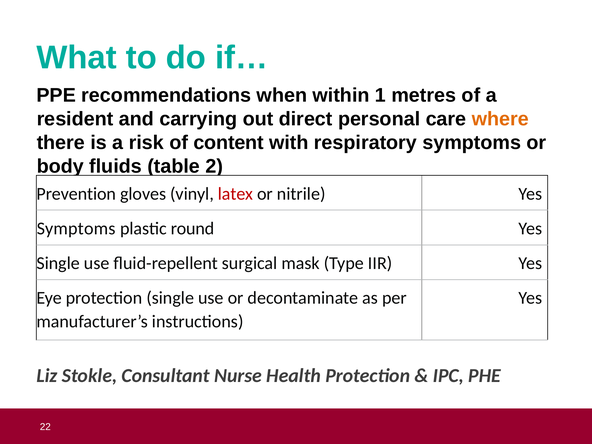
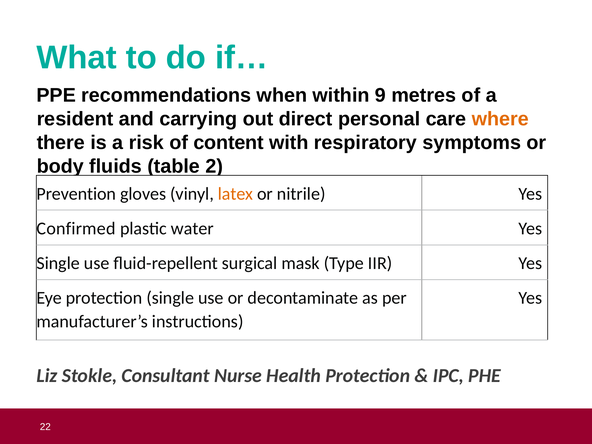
1: 1 -> 9 (380, 95)
latex colour: red -> orange (236, 194)
Symptoms: Symptoms -> Confirmed (76, 228)
round: round -> water (192, 228)
